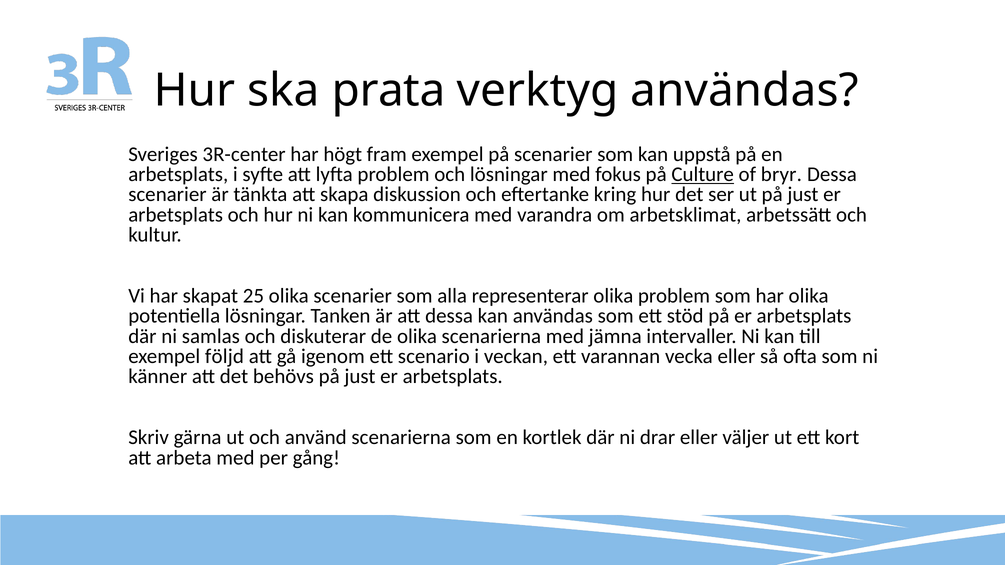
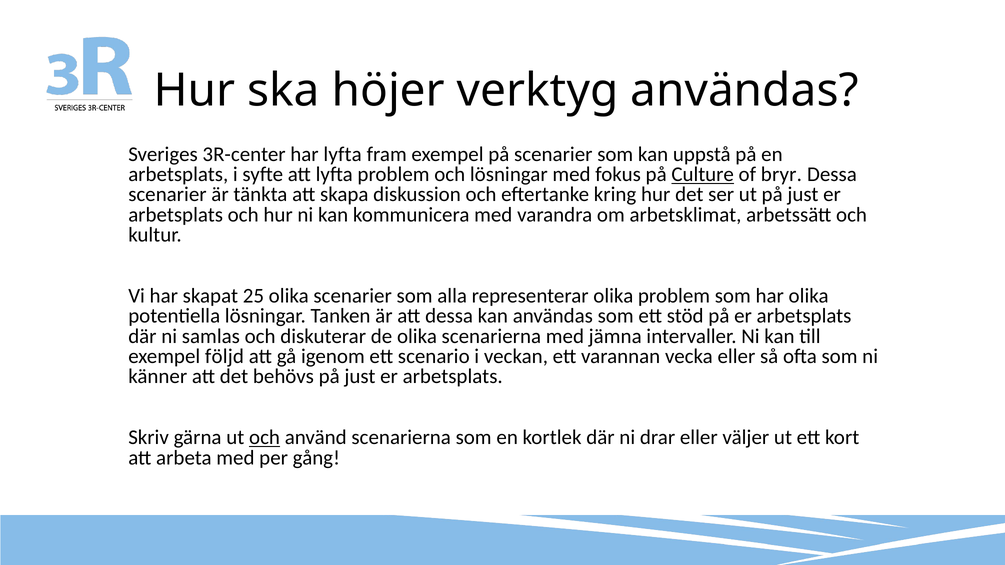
prata: prata -> höjer (388, 91)
har högt: högt -> lyfta (343, 154)
och underline: none -> present (265, 438)
